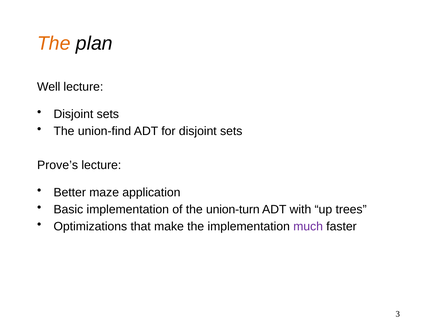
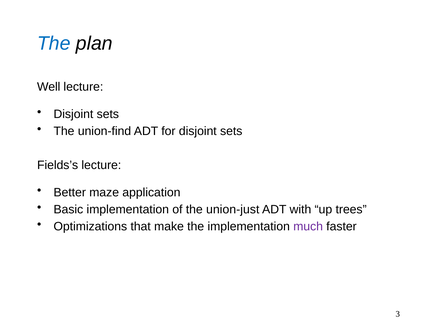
The colour: orange -> blue (54, 43)
Prove’s: Prove’s -> Fields’s (58, 165)
union-turn: union-turn -> union-just (233, 209)
